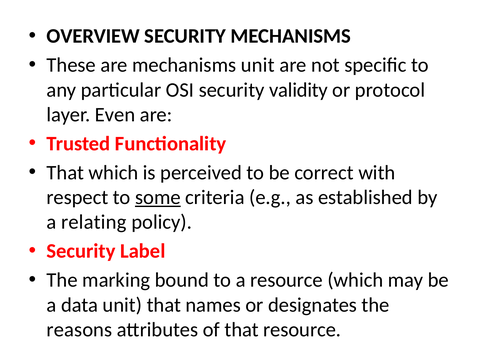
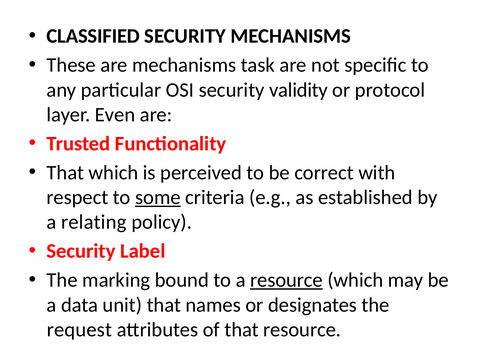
OVERVIEW: OVERVIEW -> CLASSIFIED (93, 36)
mechanisms unit: unit -> task (258, 65)
resource underline: none -> present (286, 280)
reasons: reasons -> request (79, 329)
